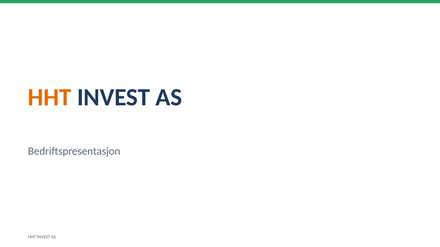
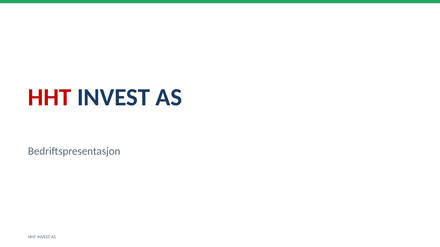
HHT colour: orange -> red (50, 98)
